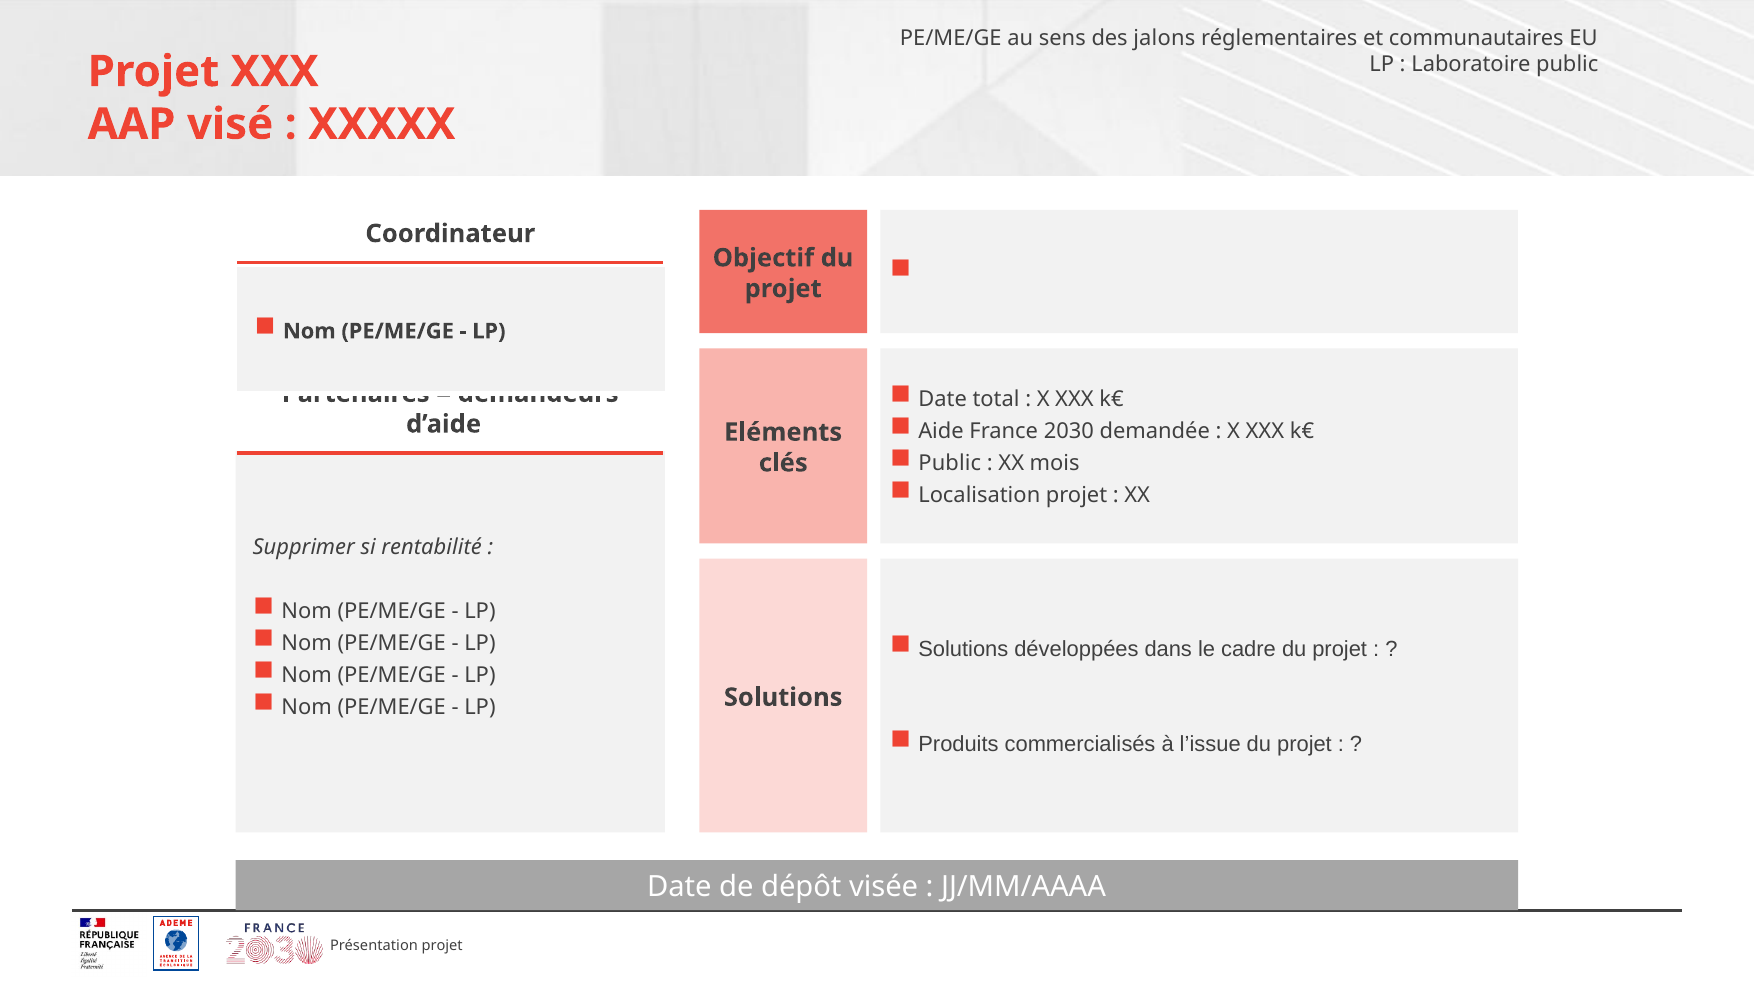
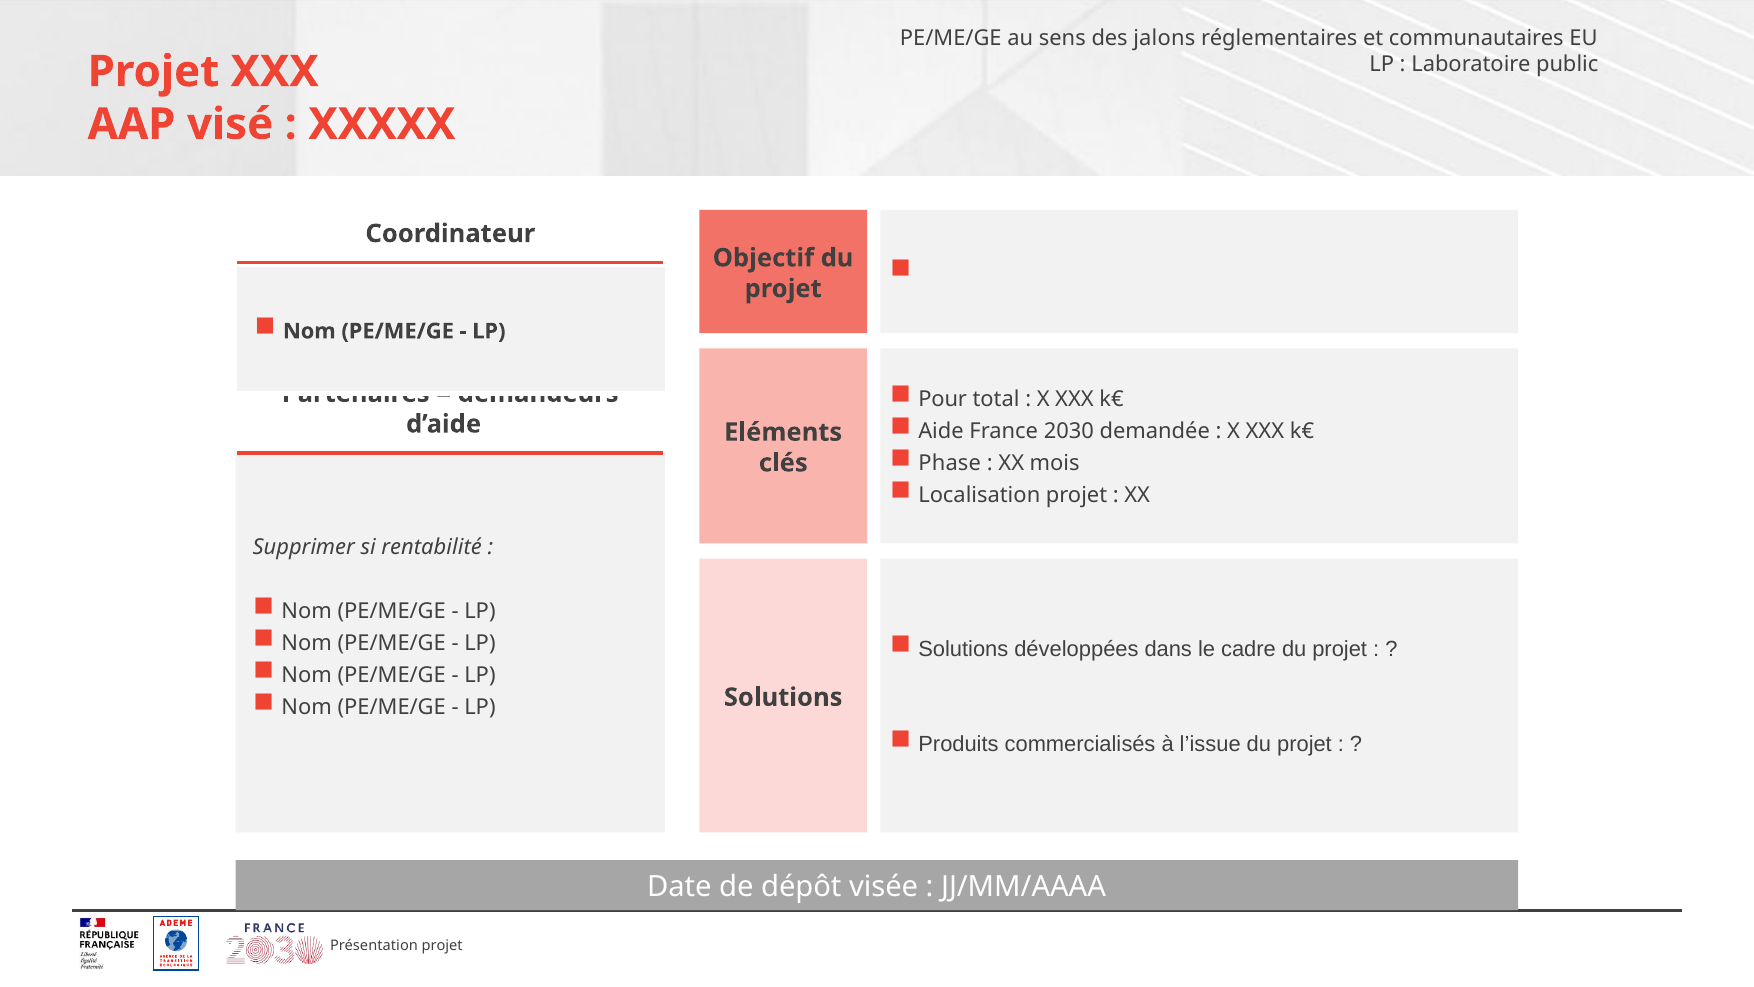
Date: Date -> Pour (943, 399)
Public: Public -> Phase (950, 463)
